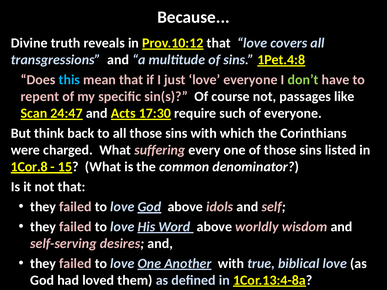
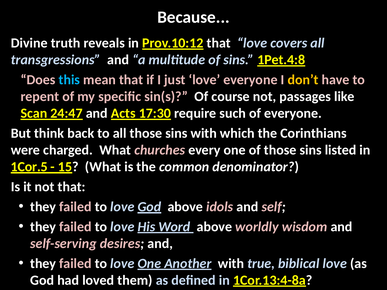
don’t colour: light green -> yellow (303, 80)
suffering: suffering -> churches (160, 150)
1Cor.8: 1Cor.8 -> 1Cor.5 (29, 167)
